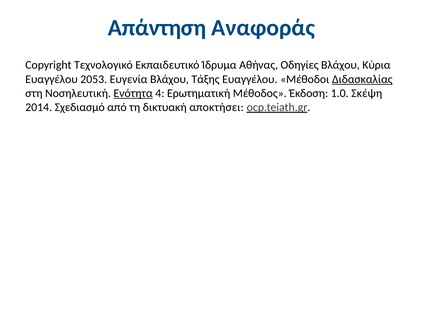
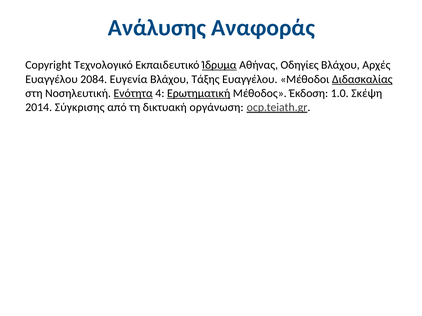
Απάντηση: Απάντηση -> Ανάλυσης (157, 28)
Ίδρυμα underline: none -> present (219, 65)
Κύρια: Κύρια -> Αρχές (376, 65)
2053: 2053 -> 2084 (94, 79)
Ερωτηματική underline: none -> present (199, 93)
Σχεδιασμό: Σχεδιασμό -> Σύγκρισης (80, 107)
αποκτήσει: αποκτήσει -> οργάνωση (217, 107)
